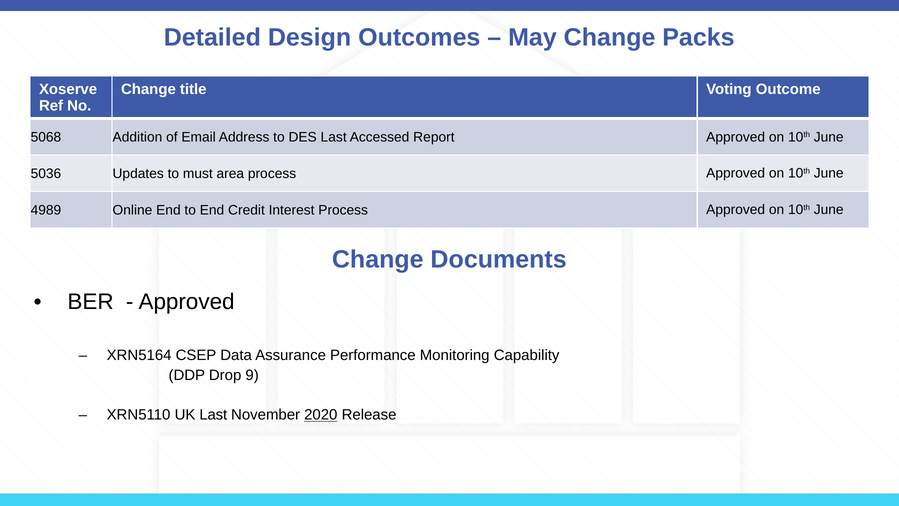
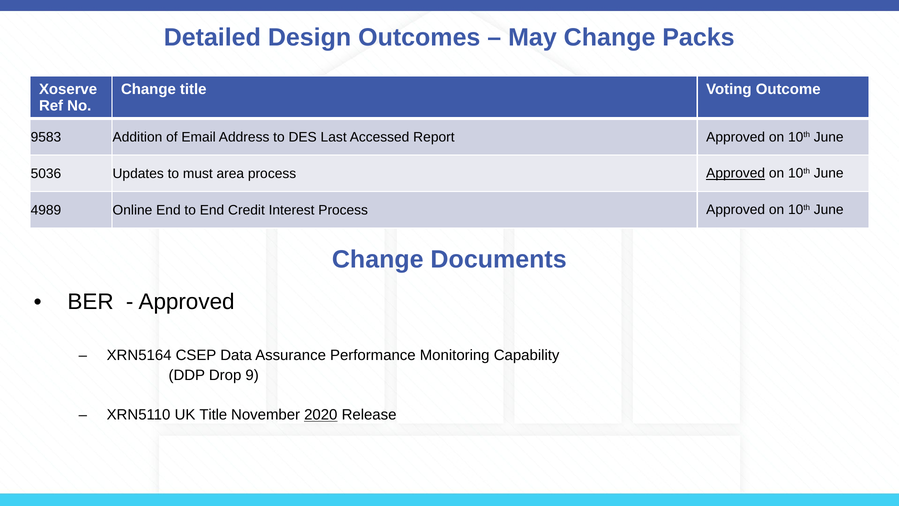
5068: 5068 -> 9583 (46, 137)
Approved underline: none -> present (736, 173)
UK Last: Last -> Title (213, 415)
